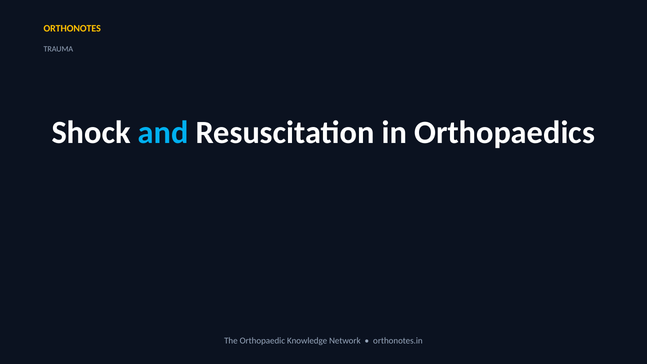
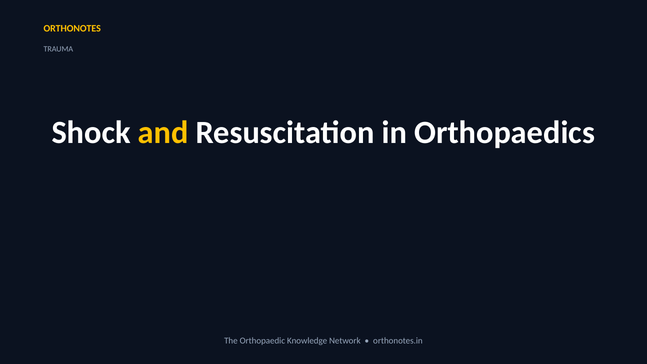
and colour: light blue -> yellow (163, 133)
